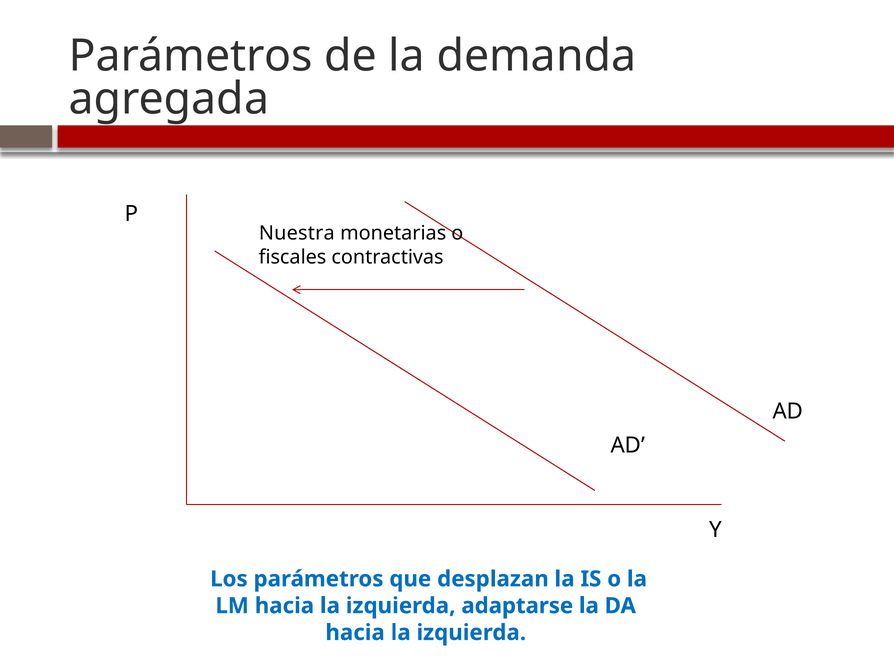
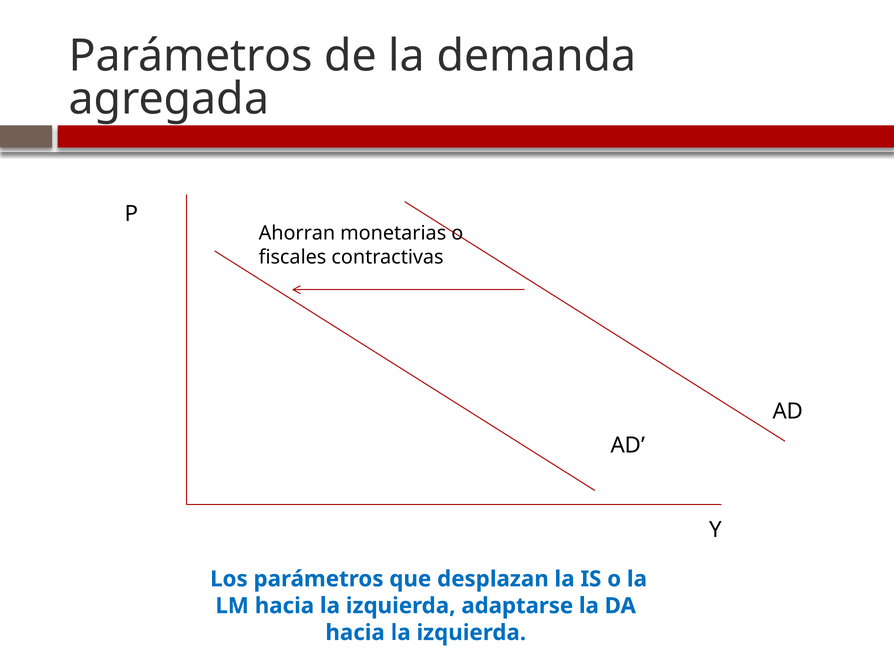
Nuestra: Nuestra -> Ahorran (297, 233)
